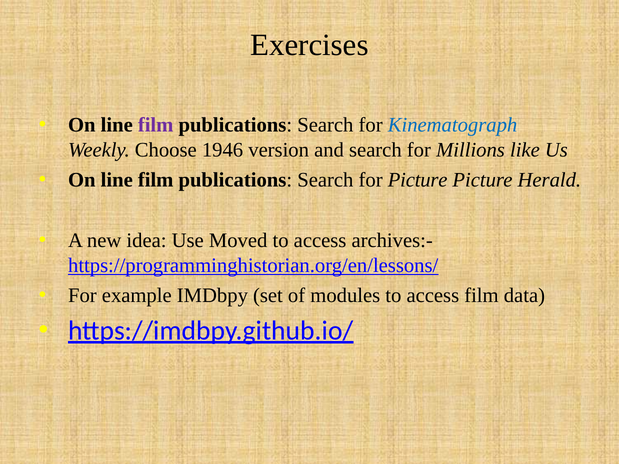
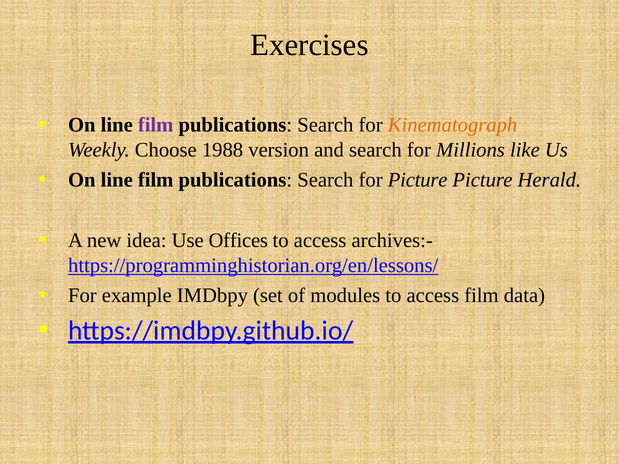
Kinematograph colour: blue -> orange (453, 125)
1946: 1946 -> 1988 (223, 150)
Moved: Moved -> Offices (238, 241)
